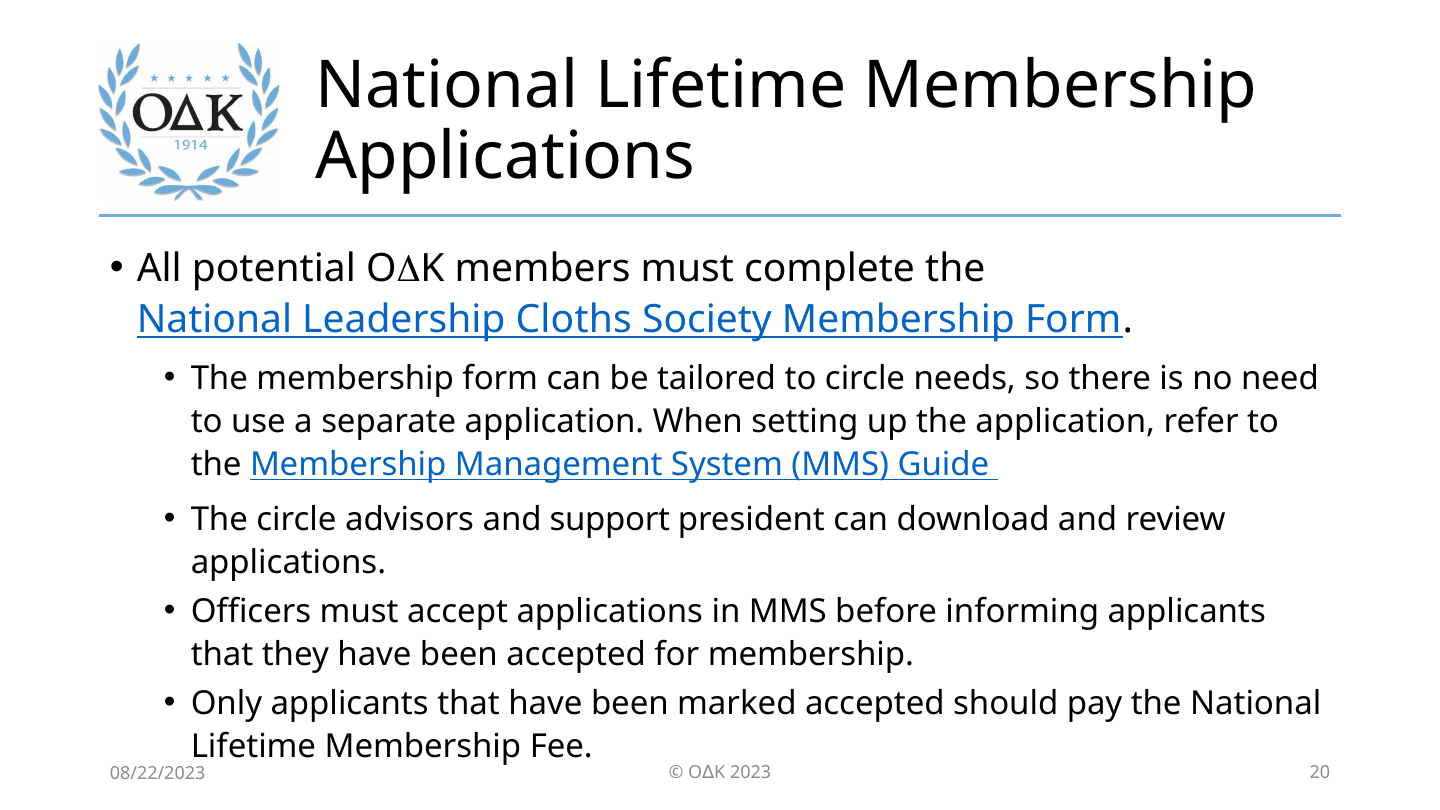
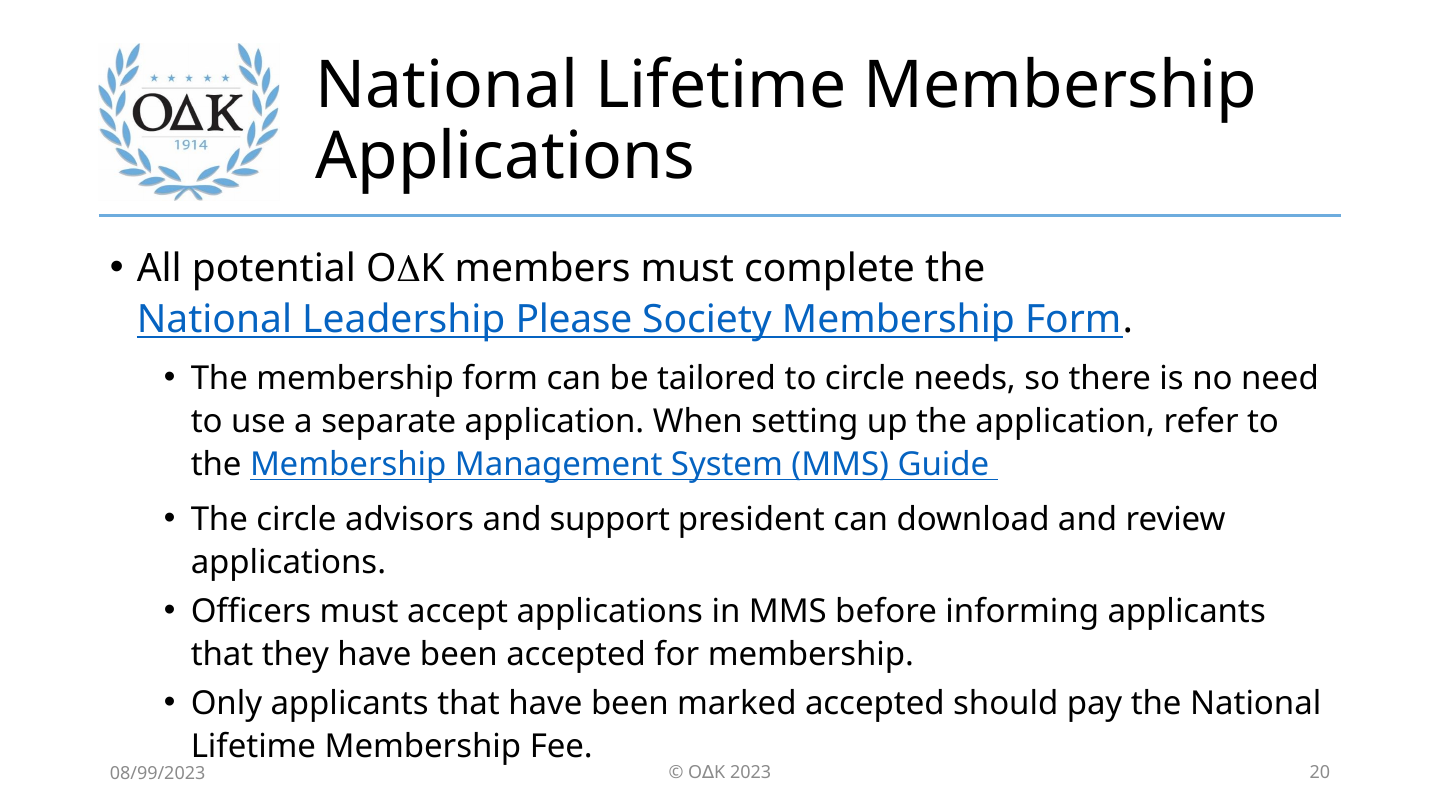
Cloths: Cloths -> Please (574, 320)
08/22/2023: 08/22/2023 -> 08/99/2023 (158, 774)
